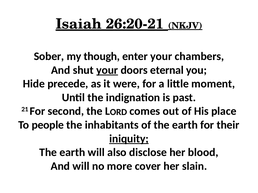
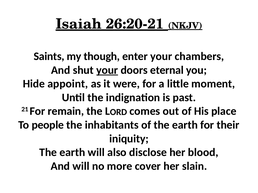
Sober: Sober -> Saints (49, 56)
precede: precede -> appoint (68, 84)
second: second -> remain (66, 112)
iniquity underline: present -> none (129, 139)
